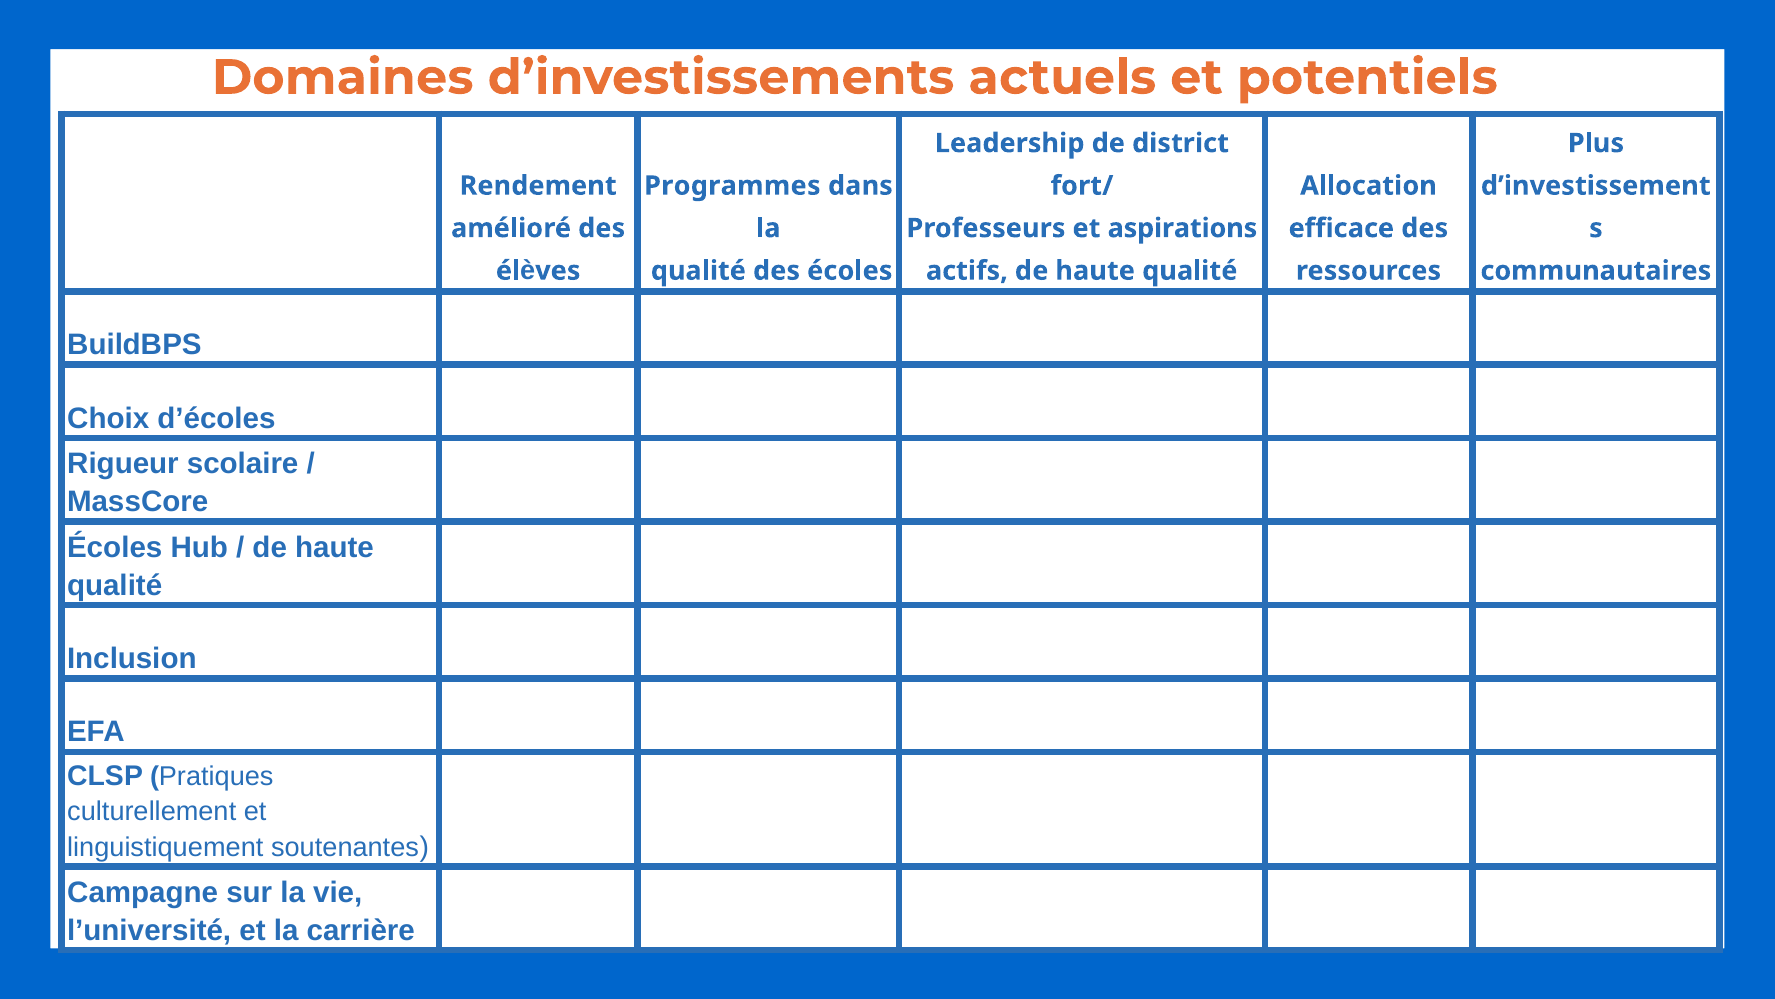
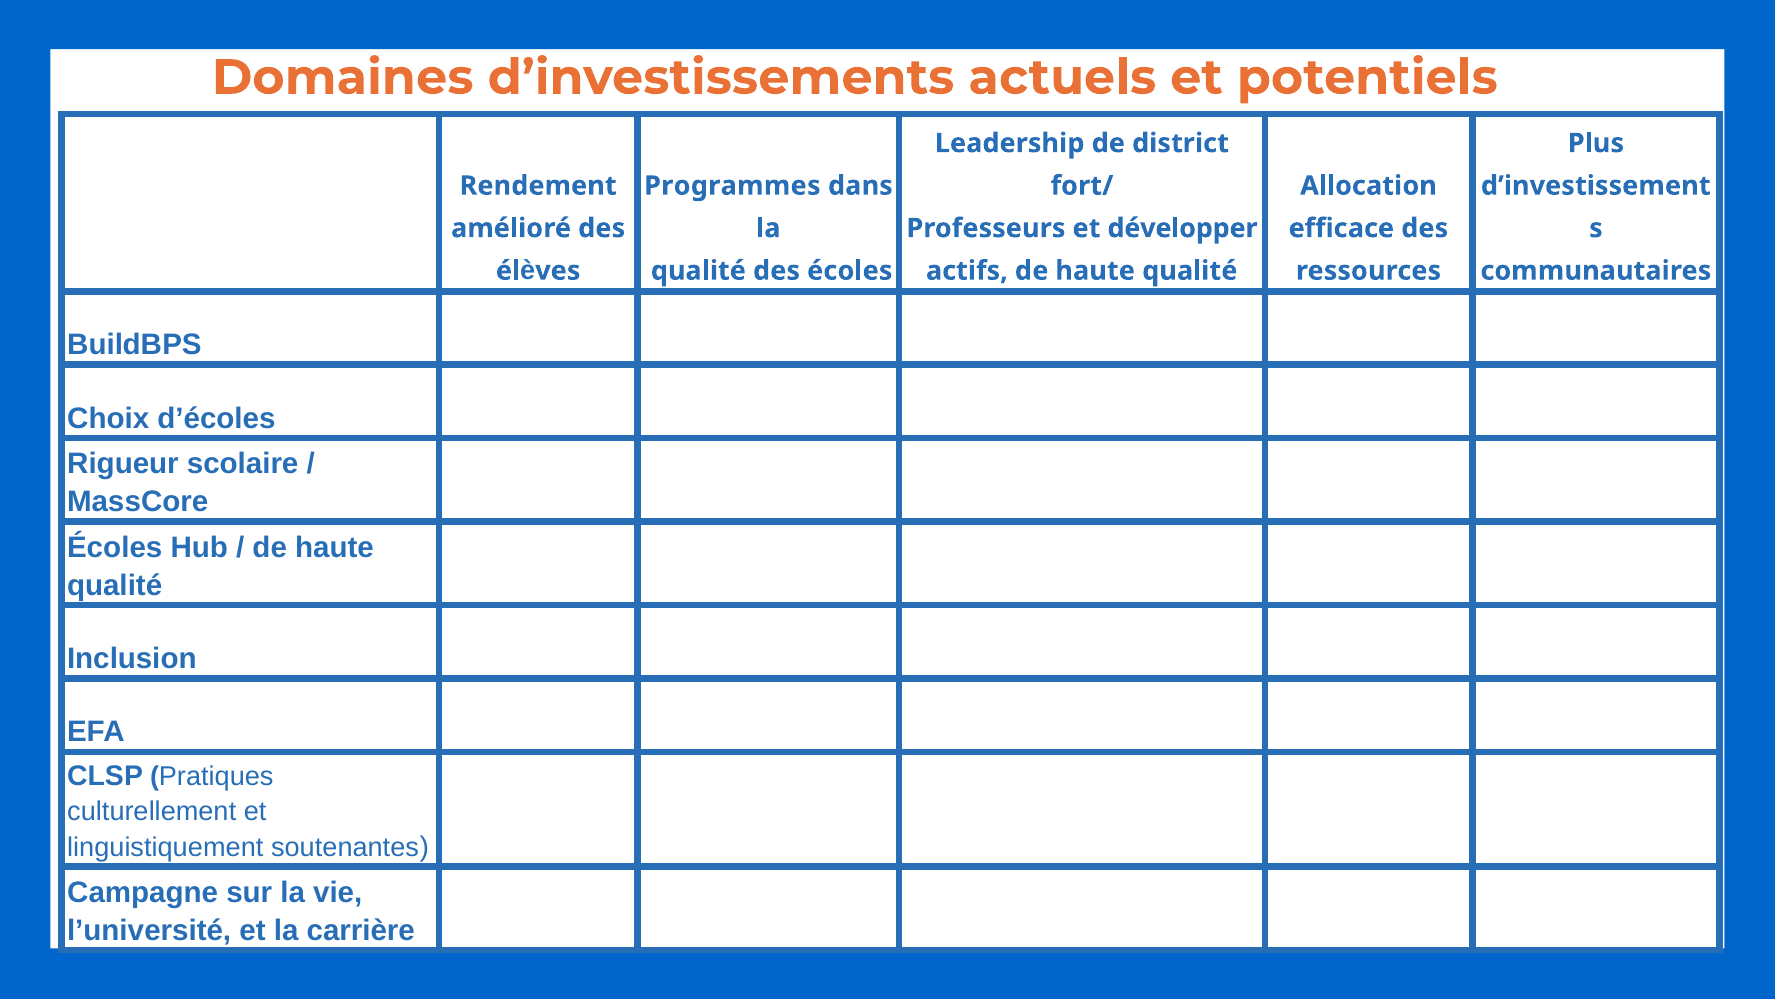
aspirations: aspirations -> développer (1182, 228)
